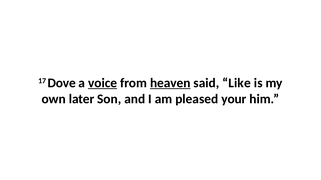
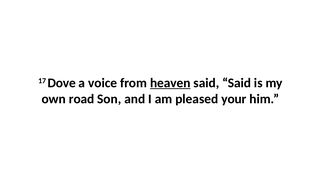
voice underline: present -> none (103, 83)
said Like: Like -> Said (237, 83)
later: later -> road (82, 99)
